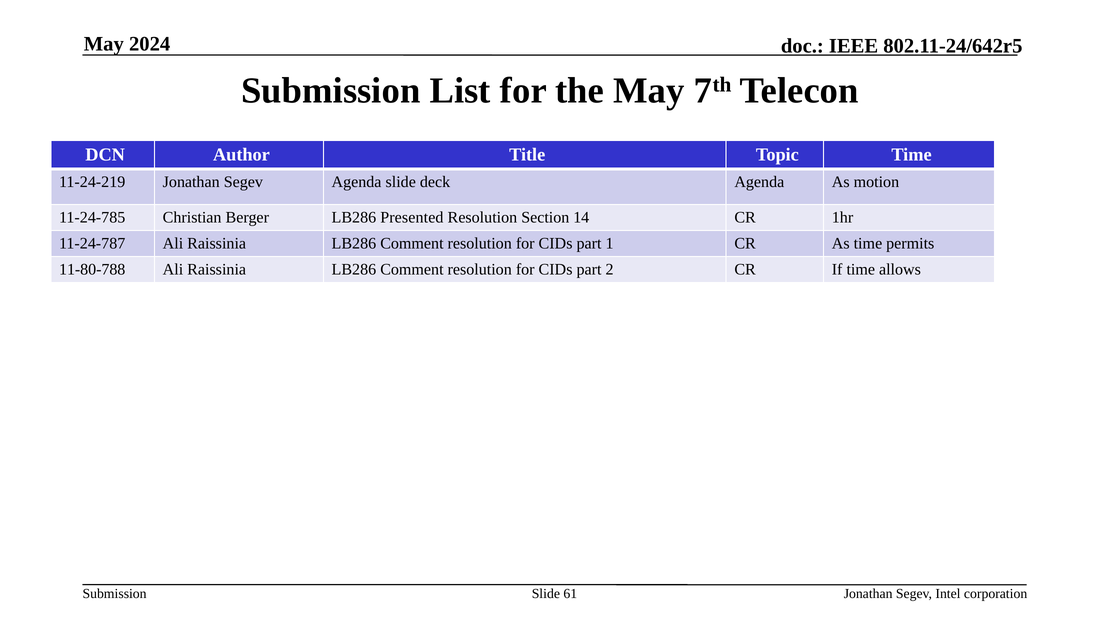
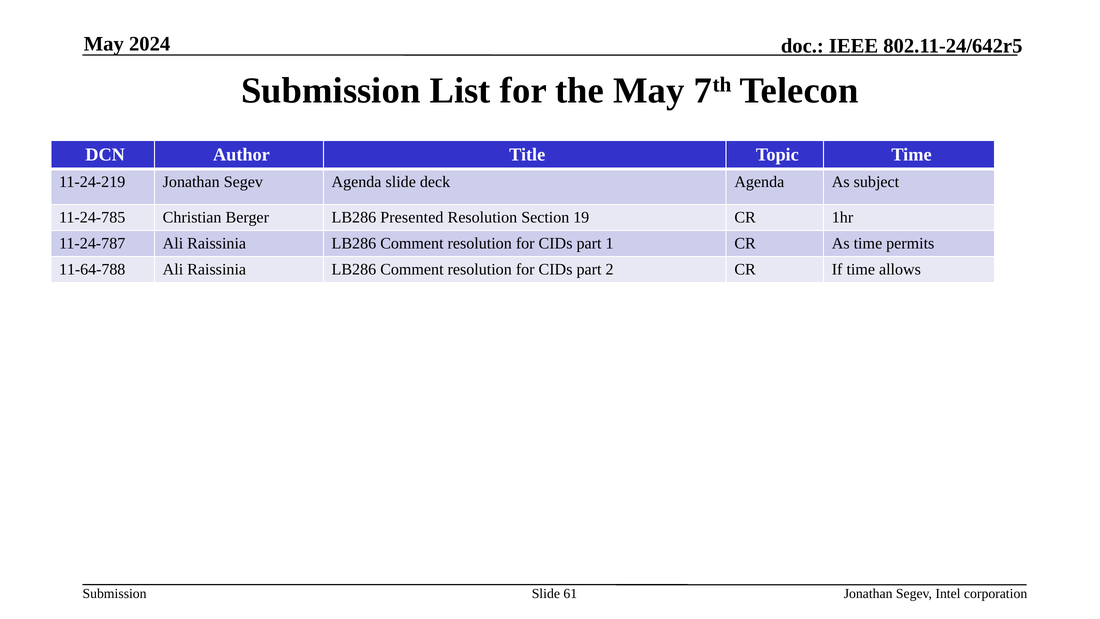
motion: motion -> subject (876, 182)
14: 14 -> 19 (581, 217)
11-80-788: 11-80-788 -> 11-64-788 (92, 269)
